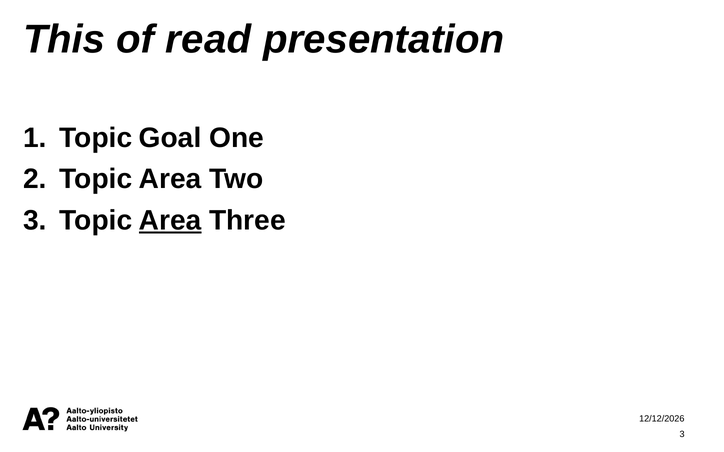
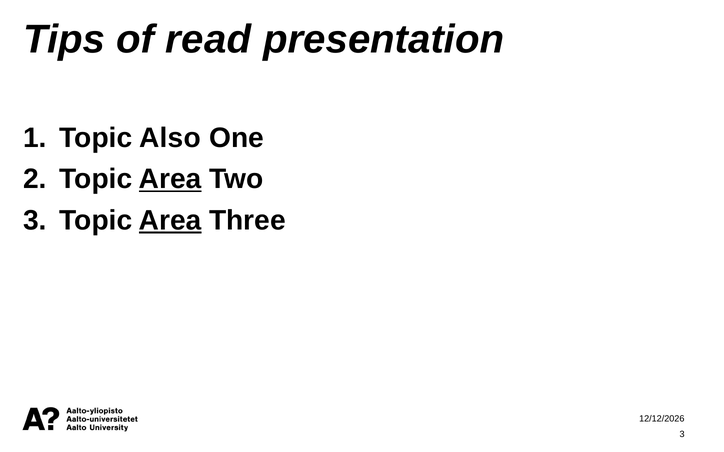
This: This -> Tips (64, 39)
Goal: Goal -> Also (170, 138)
Area underline: none -> present (170, 179)
